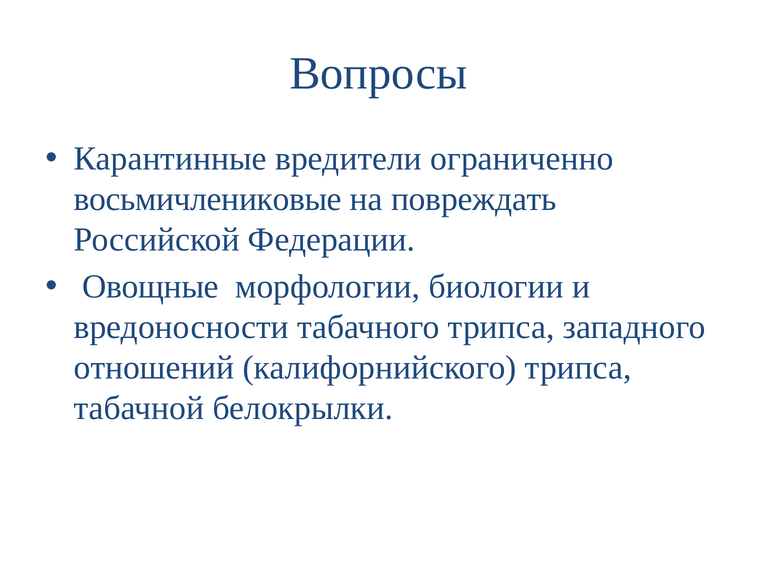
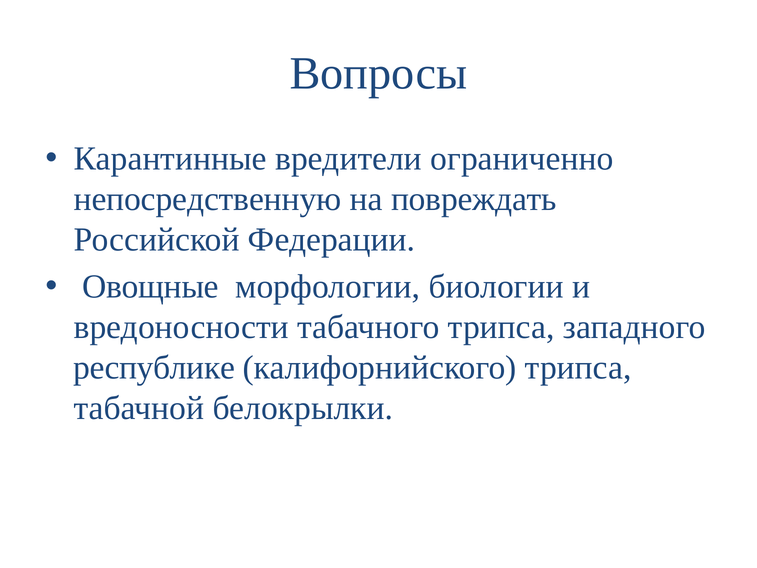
восьмичлениковые: восьмичлениковые -> непосредственную (208, 199)
отношений: отношений -> республике (154, 367)
